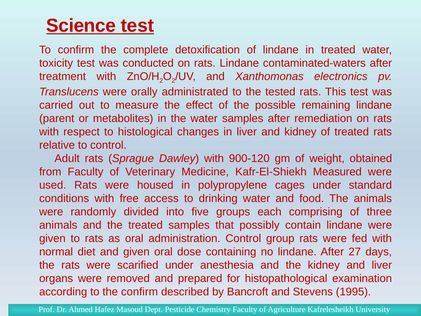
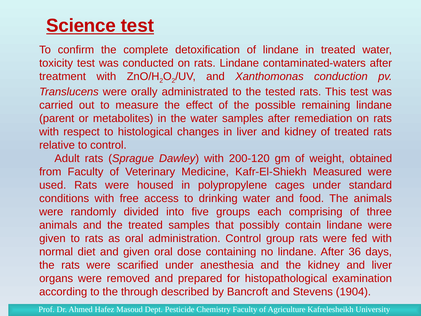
electronics: electronics -> conduction (341, 76)
900-120: 900-120 -> 200-120 (249, 158)
27: 27 -> 36 (355, 252)
the confirm: confirm -> through (140, 292)
1995: 1995 -> 1904 (353, 292)
